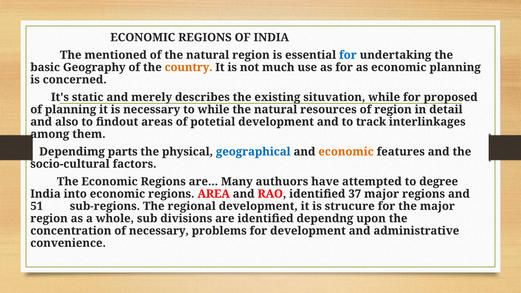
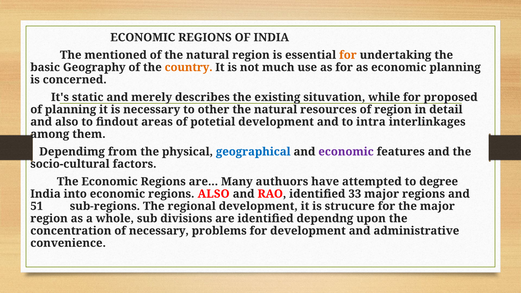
for colour: blue -> orange (348, 55)
to while: while -> other (214, 110)
track: track -> intra (371, 122)
parts: parts -> from (123, 152)
economic colour: orange -> purple (346, 152)
regions AREA: AREA -> ALSO (214, 194)
37: 37 -> 33 (355, 194)
